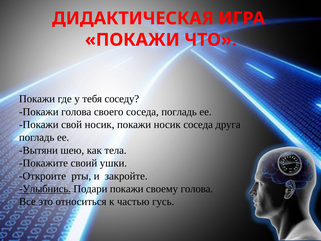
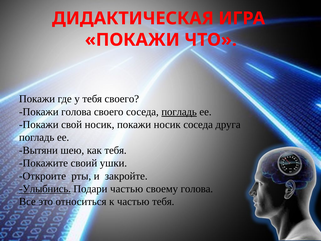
тебя соседу: соседу -> своего (122, 99)
погладь underline: none -> present (179, 112)
как тела: тела -> тебя (116, 150)
Подари покажи: покажи -> частью (127, 189)
частью гусь: гусь -> тебя (163, 202)
